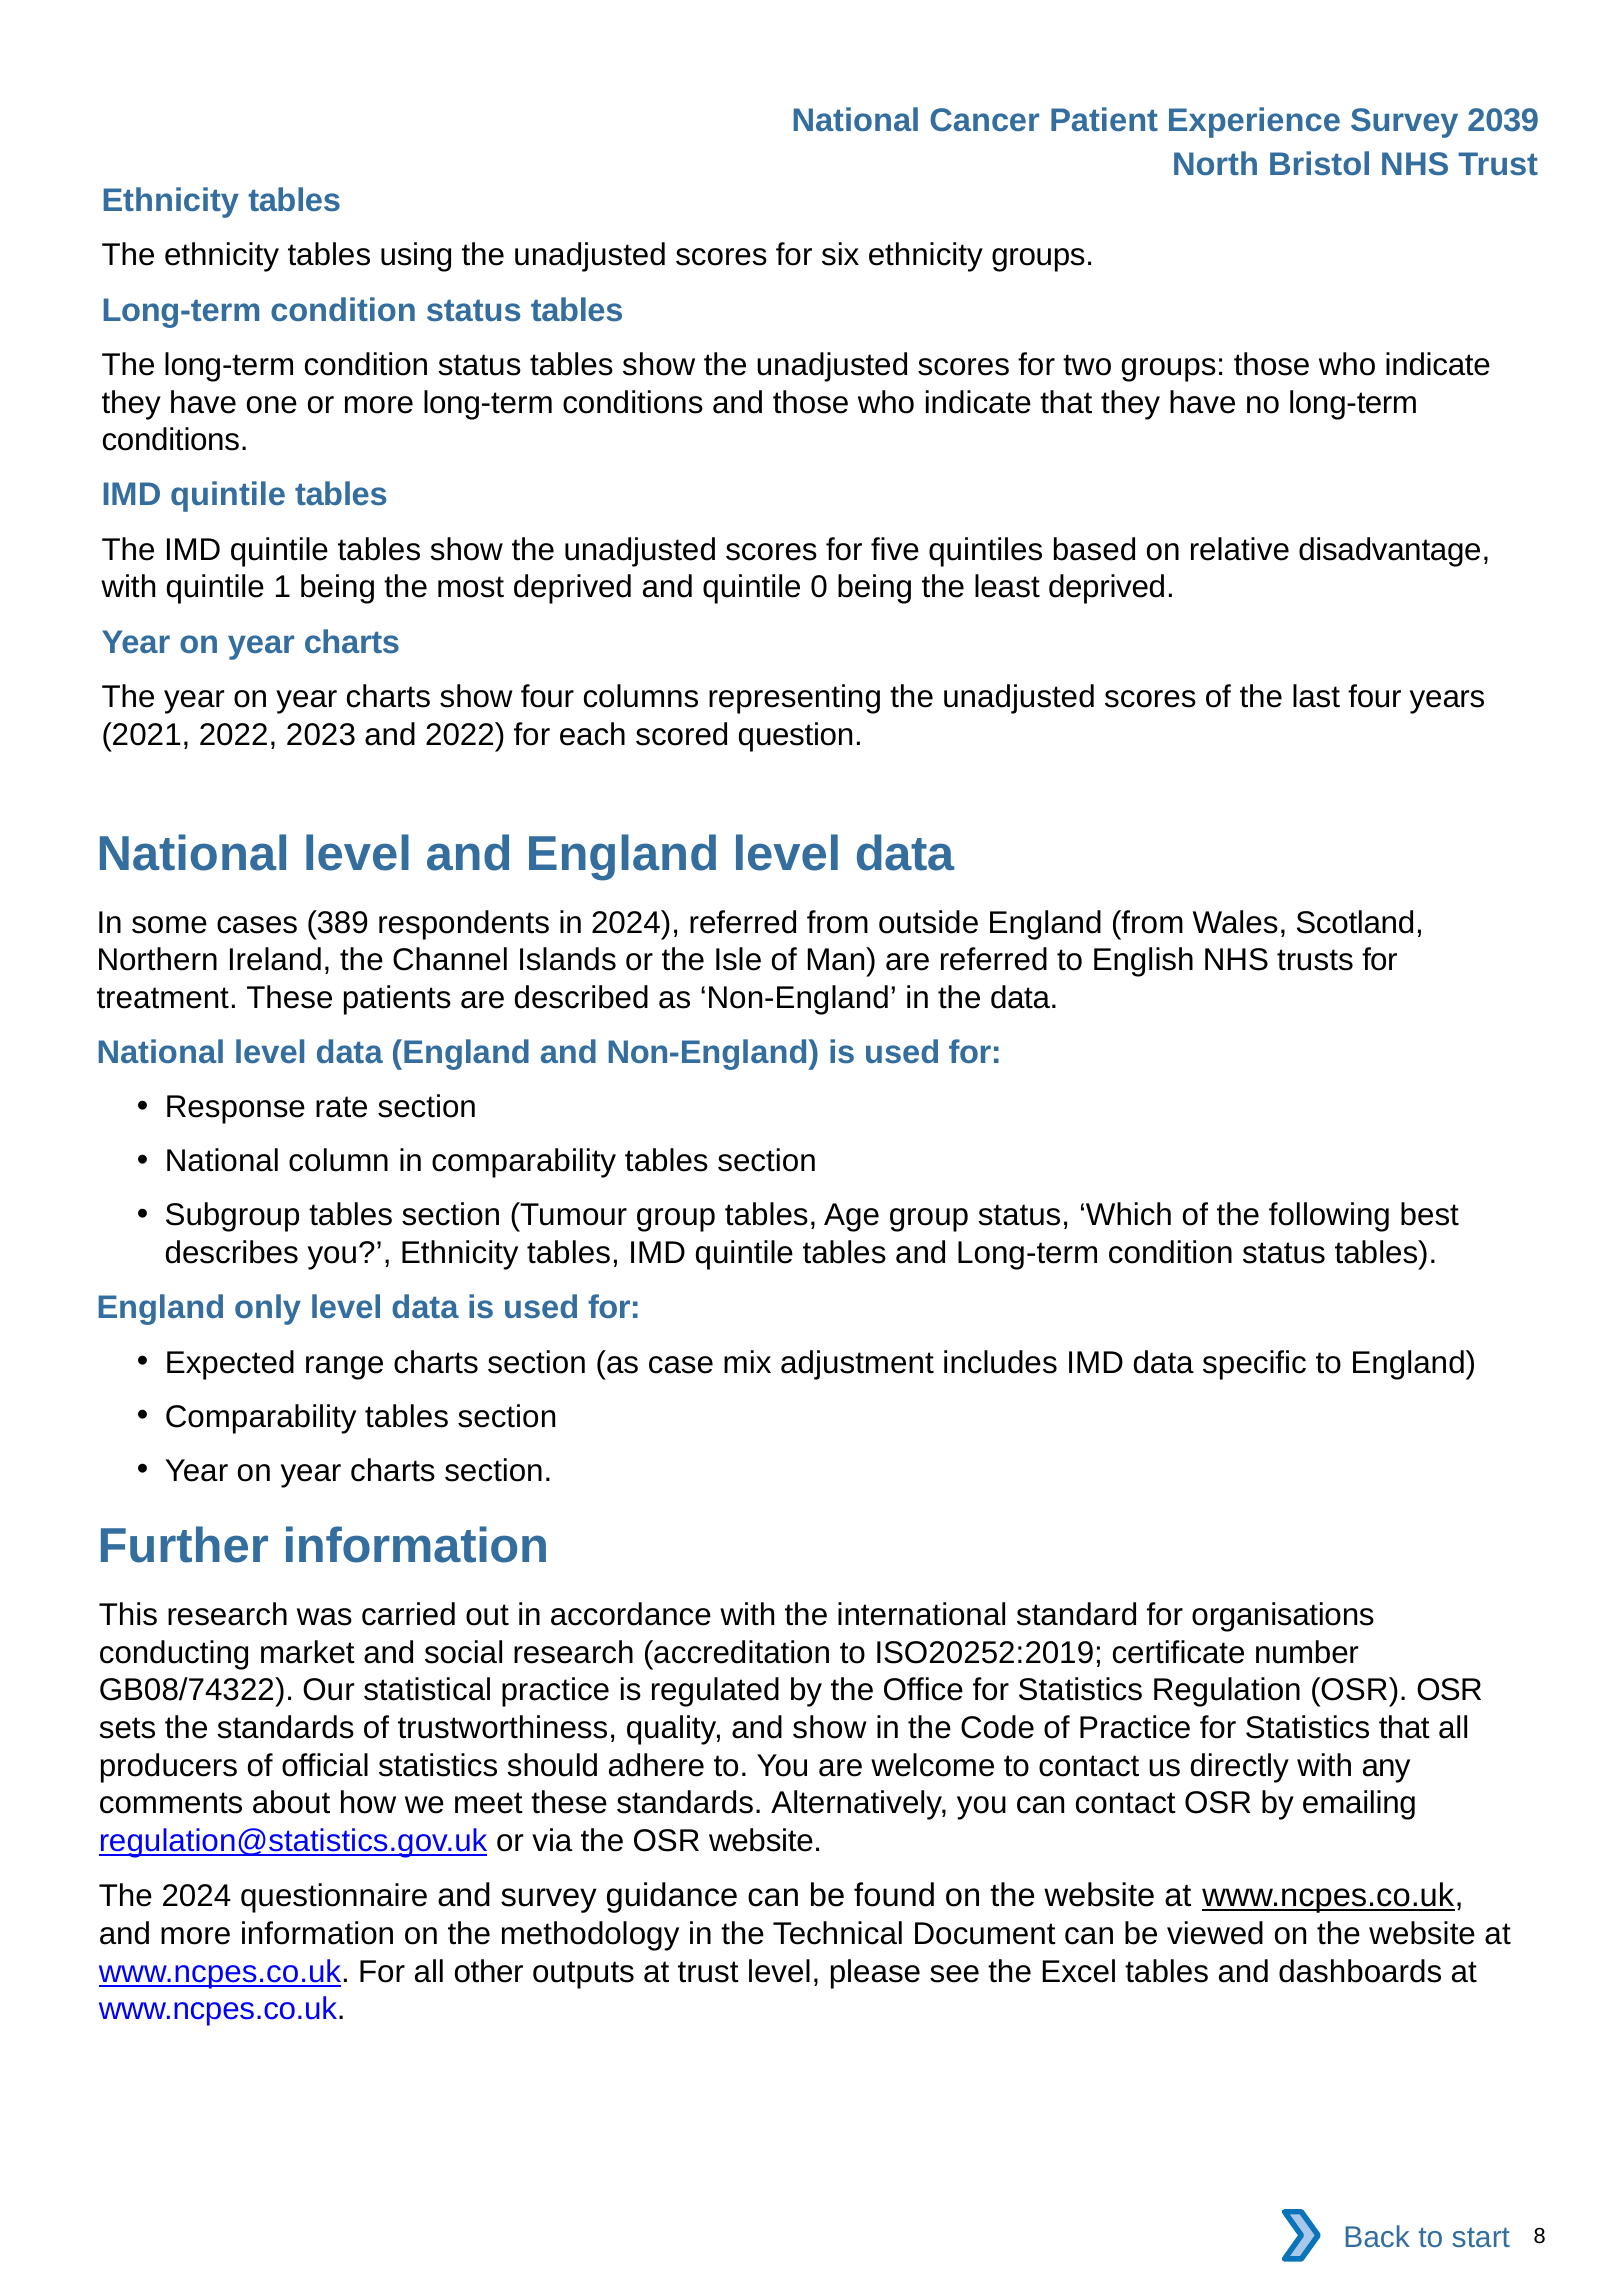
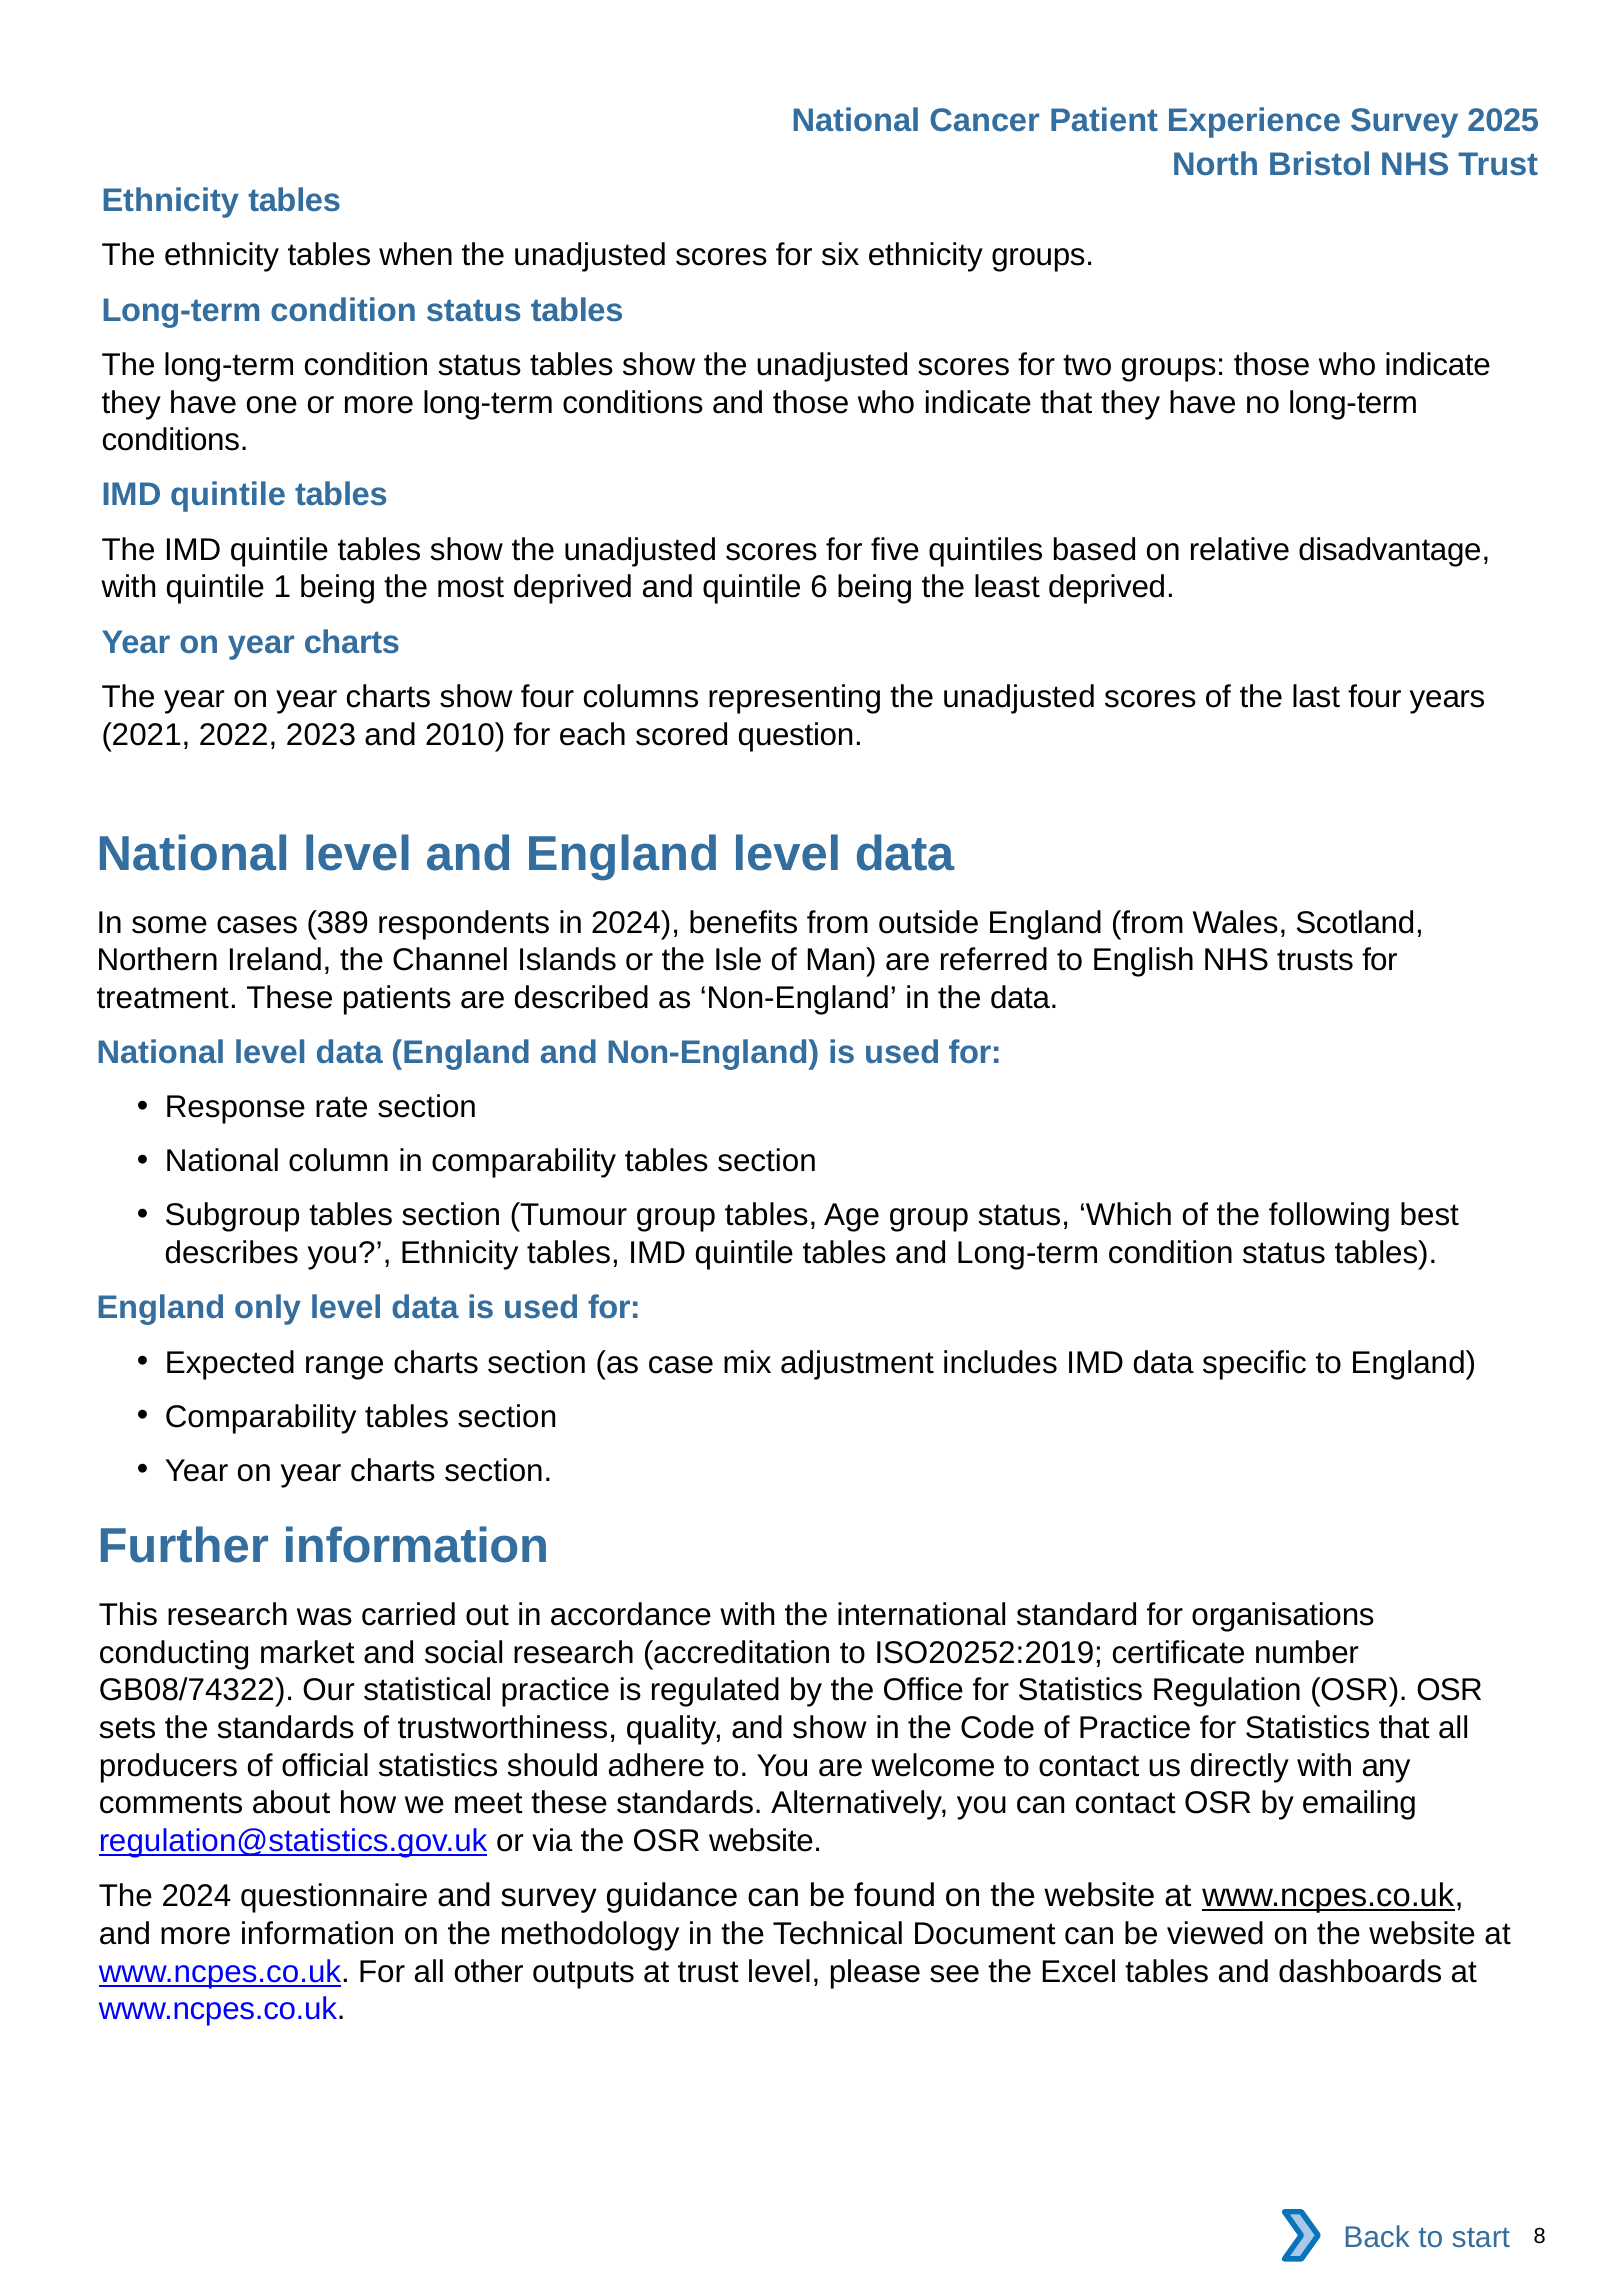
2039: 2039 -> 2025 (1503, 121)
using: using -> when (416, 255)
0: 0 -> 6 (819, 587)
and 2022: 2022 -> 2010 (465, 735)
2024 referred: referred -> benefits (743, 923)
